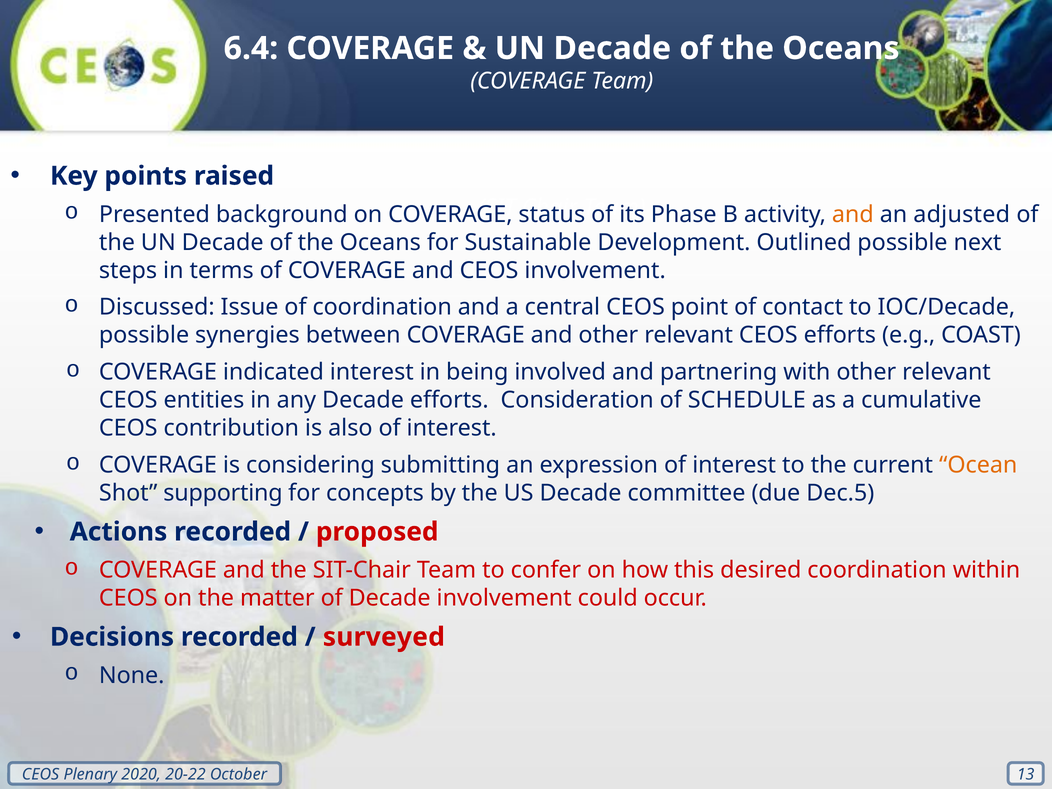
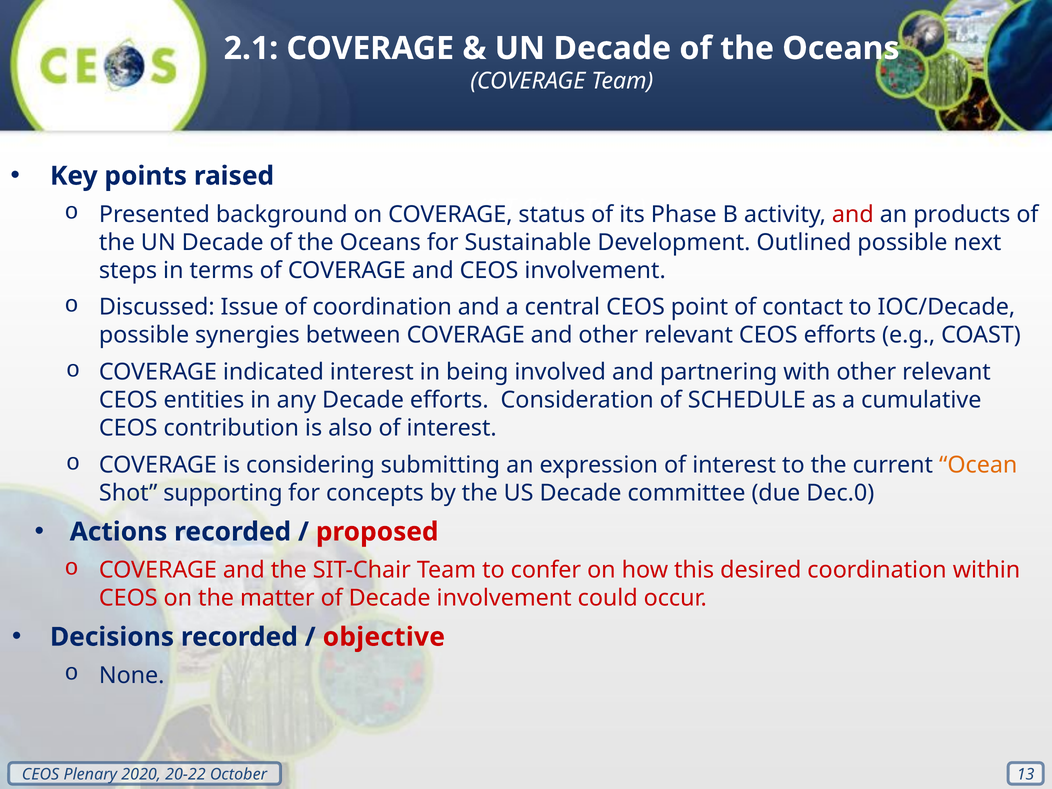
6.4: 6.4 -> 2.1 (251, 48)
and colour: orange -> red (853, 214)
adjusted: adjusted -> products (962, 214)
Dec.5: Dec.5 -> Dec.0 (840, 493)
surveyed: surveyed -> objective (384, 637)
